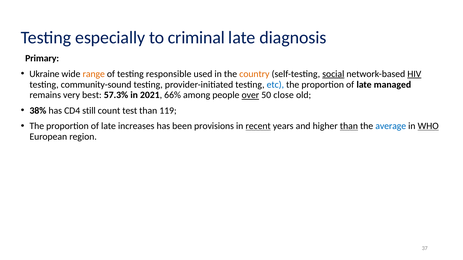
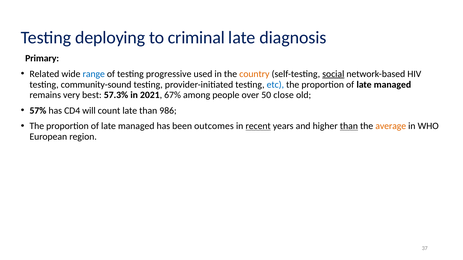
especially: especially -> deploying (110, 38)
Ukraine: Ukraine -> Related (44, 74)
range colour: orange -> blue (94, 74)
responsible: responsible -> progressive (169, 74)
HIV underline: present -> none (414, 74)
66%: 66% -> 67% (173, 95)
over underline: present -> none (250, 95)
38%: 38% -> 57% (38, 111)
still: still -> will (89, 111)
count test: test -> late (130, 111)
119: 119 -> 986 (168, 111)
increases: increases -> managed (136, 126)
provisions: provisions -> outcomes (214, 126)
average colour: blue -> orange (391, 126)
WHO underline: present -> none (428, 126)
